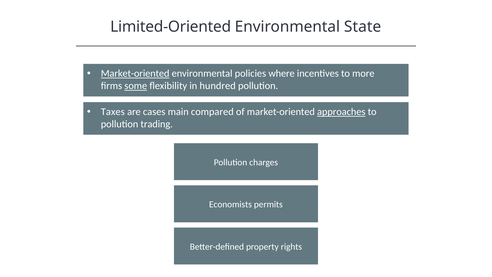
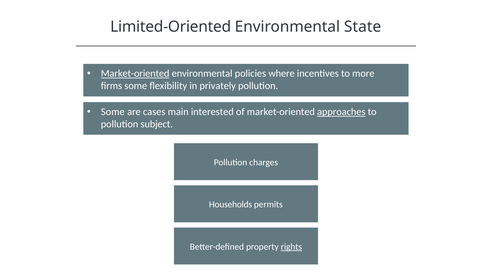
some underline: present -> none (136, 86)
hundred: hundred -> privately (218, 86)
Taxes: Taxes -> Some (113, 112)
compared: compared -> interested (212, 112)
trading: trading -> subject (157, 124)
Economists: Economists -> Households (231, 204)
rights underline: none -> present (291, 246)
